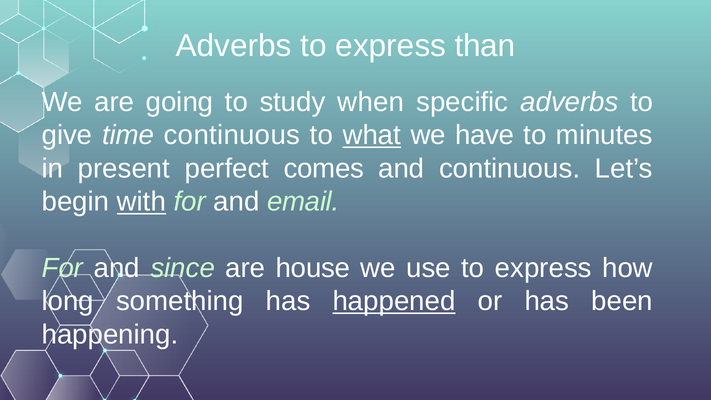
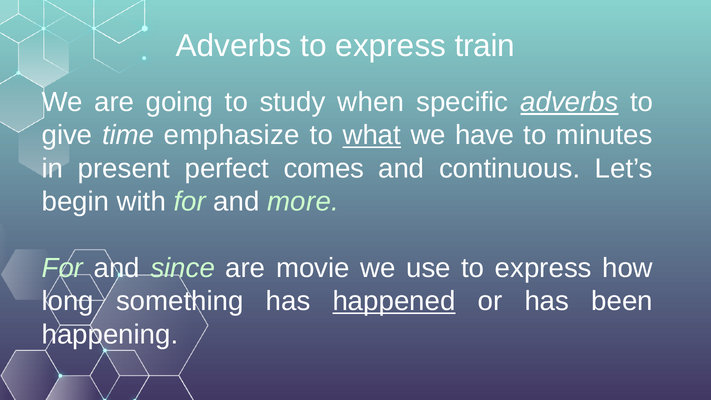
than: than -> train (485, 46)
adverbs underline: none -> present (569, 102)
time continuous: continuous -> emphasize (232, 135)
with underline: present -> none (141, 202)
email: email -> more (303, 202)
house: house -> movie (313, 268)
